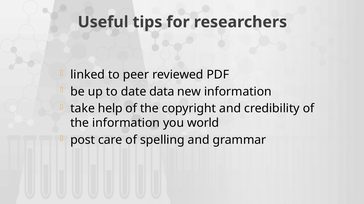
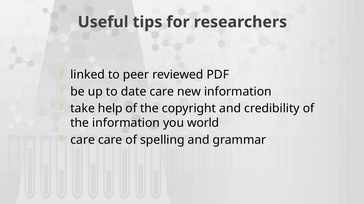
date data: data -> care (162, 92)
post: post -> care (83, 140)
